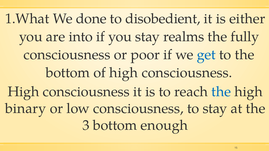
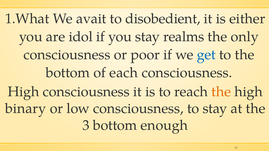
done: done -> avait (91, 19)
into: into -> idol (81, 37)
fully: fully -> only (245, 37)
of high: high -> each (124, 73)
the colour: blue -> orange (221, 92)
